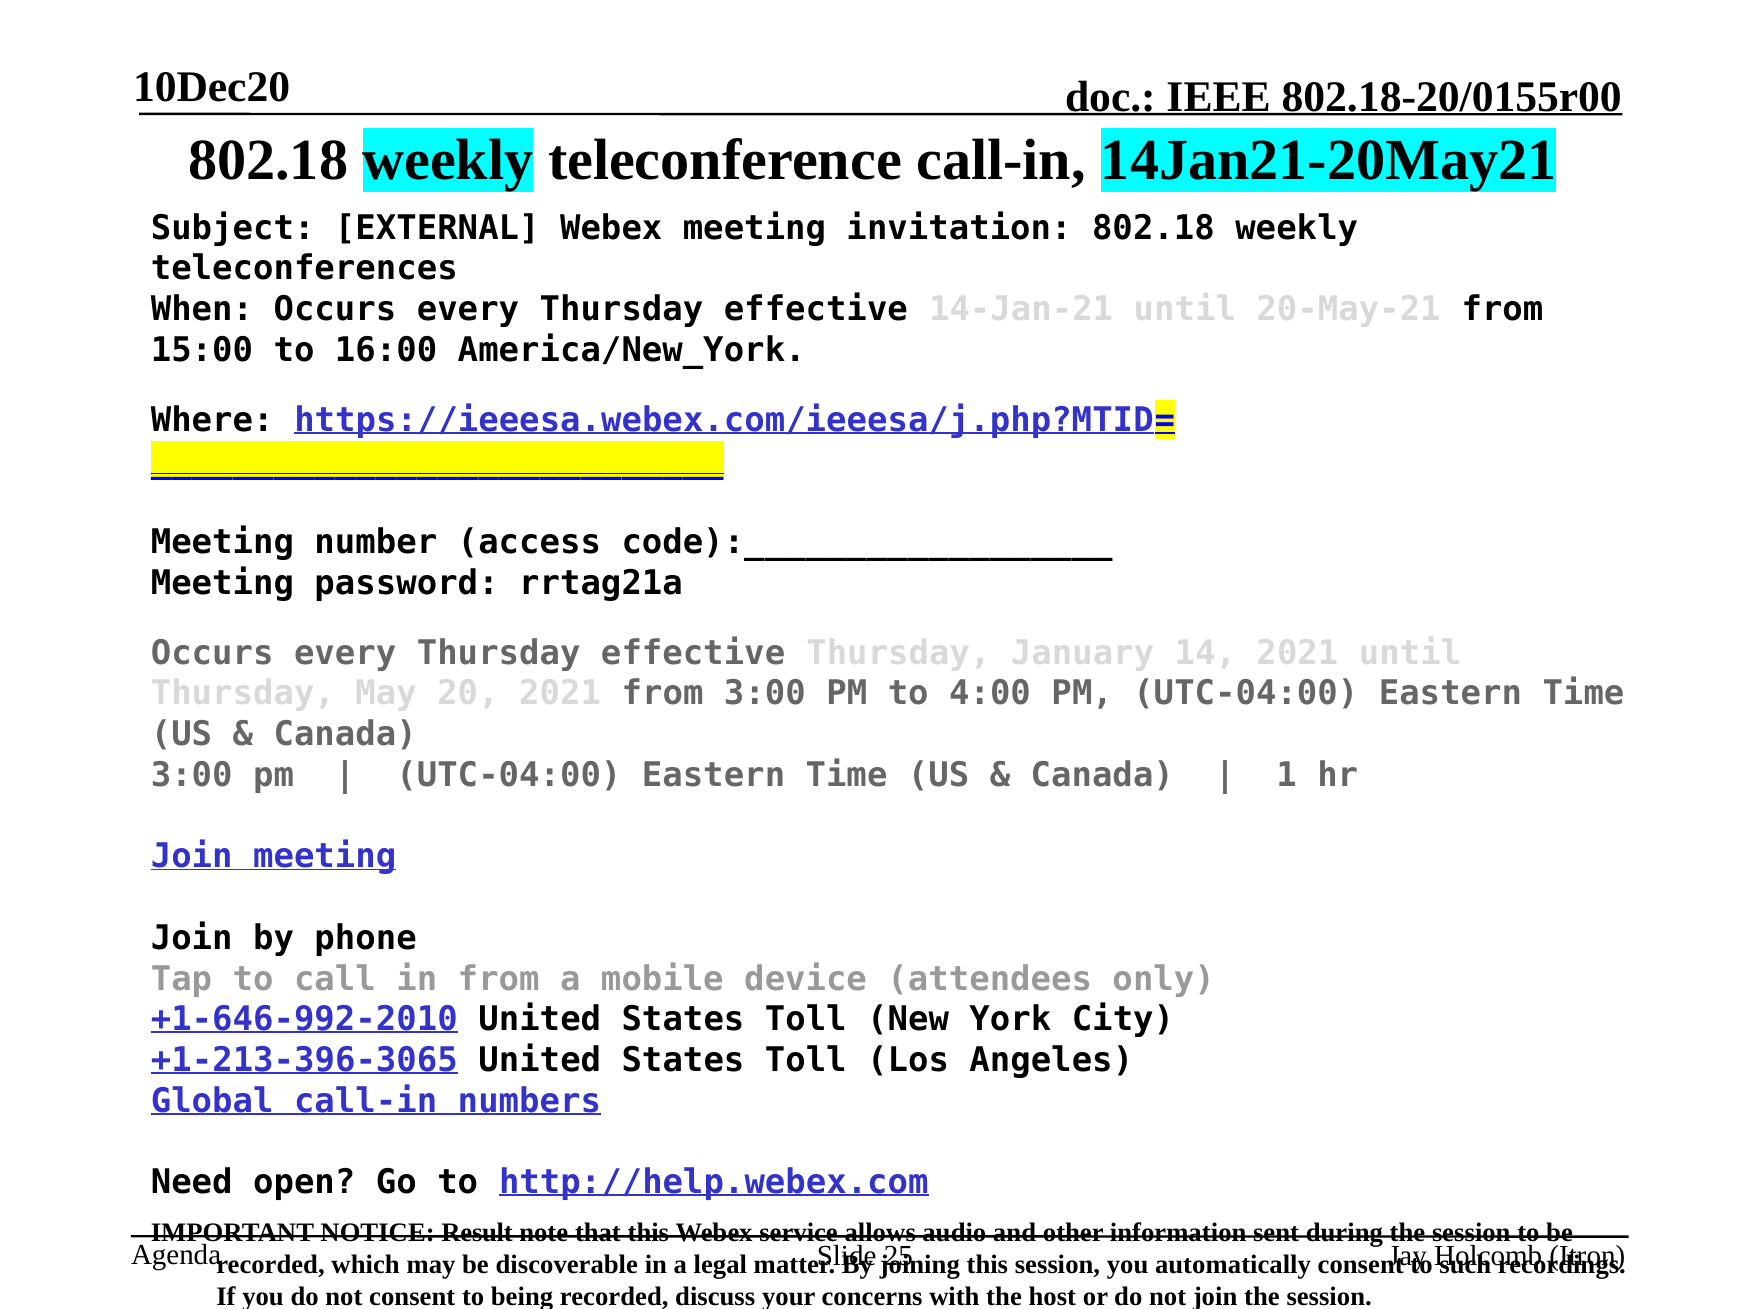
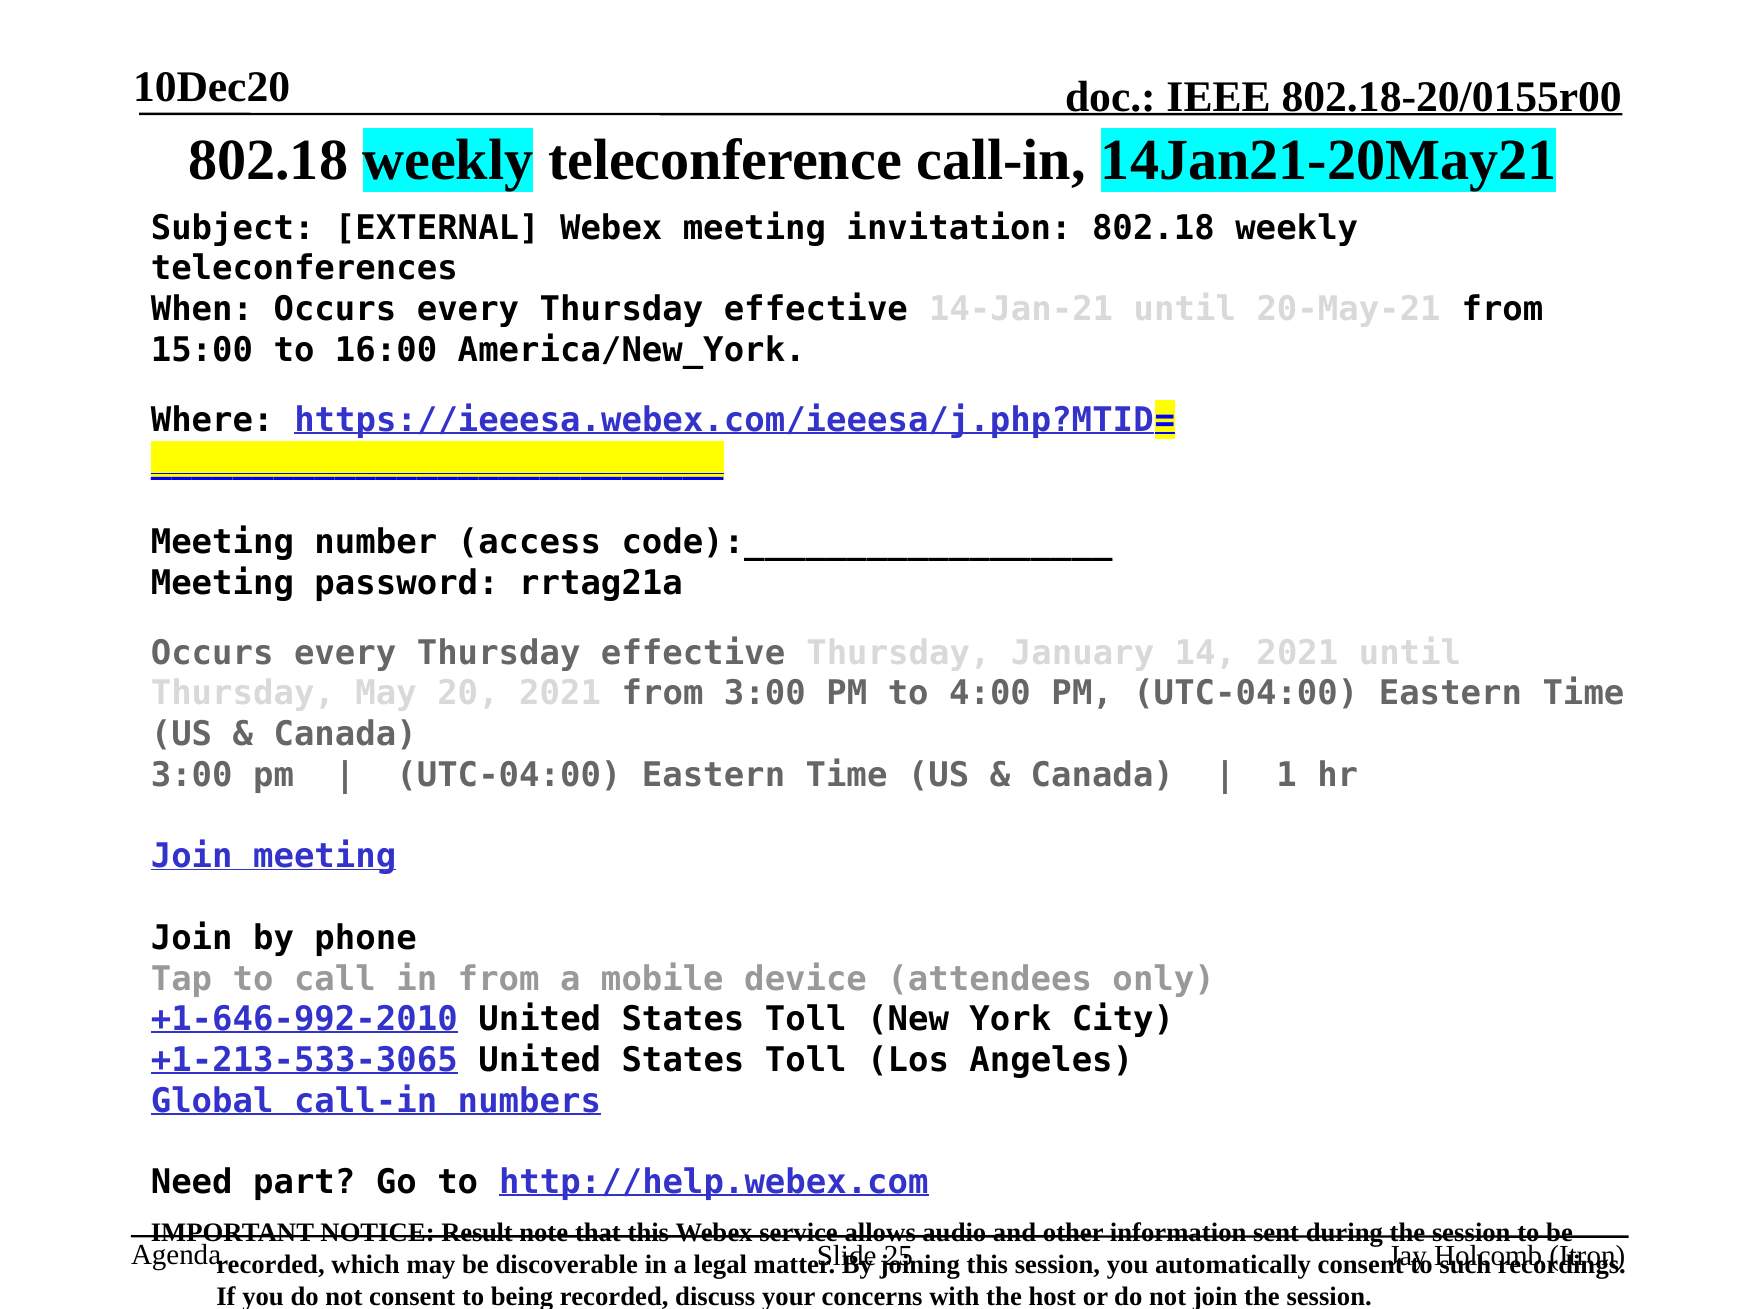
+1-213-396-3065: +1-213-396-3065 -> +1-213-533-3065 (304, 1060)
open: open -> part (304, 1182)
